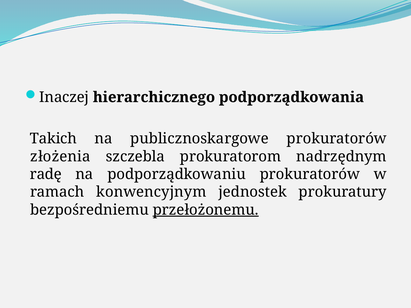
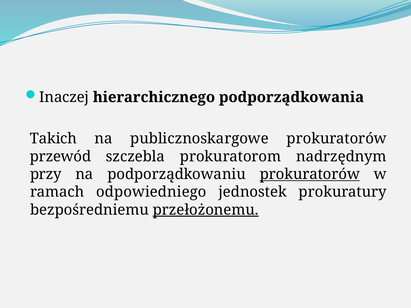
złożenia: złożenia -> przewód (61, 157)
radę: radę -> przy (46, 174)
prokuratorów underline: none -> present (310, 174)
konwencyjnym: konwencyjnym -> odpowiedniego (151, 192)
